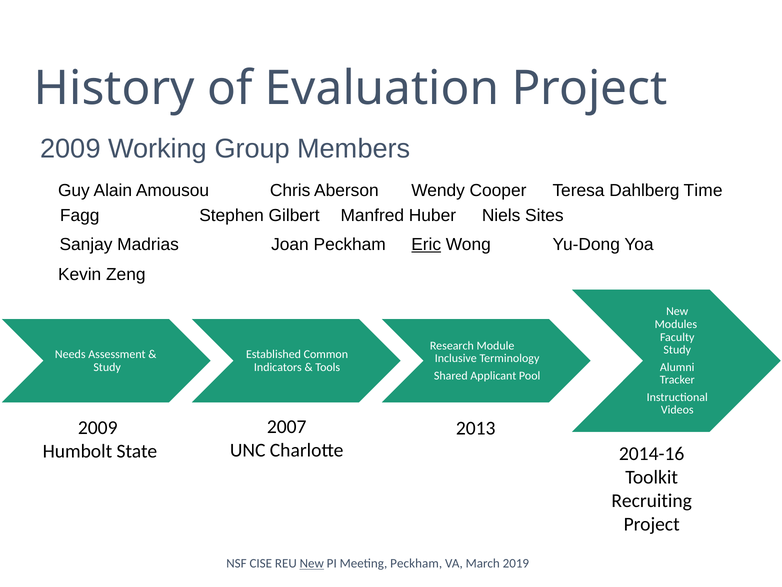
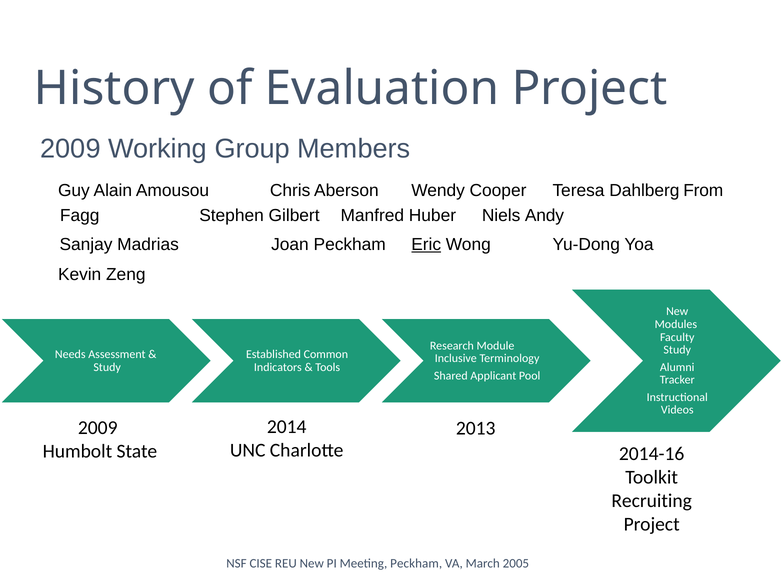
Time: Time -> From (703, 190)
Sites: Sites -> Andy (544, 215)
2007: 2007 -> 2014 (287, 426)
New underline: present -> none (312, 563)
2019: 2019 -> 2005 (516, 563)
